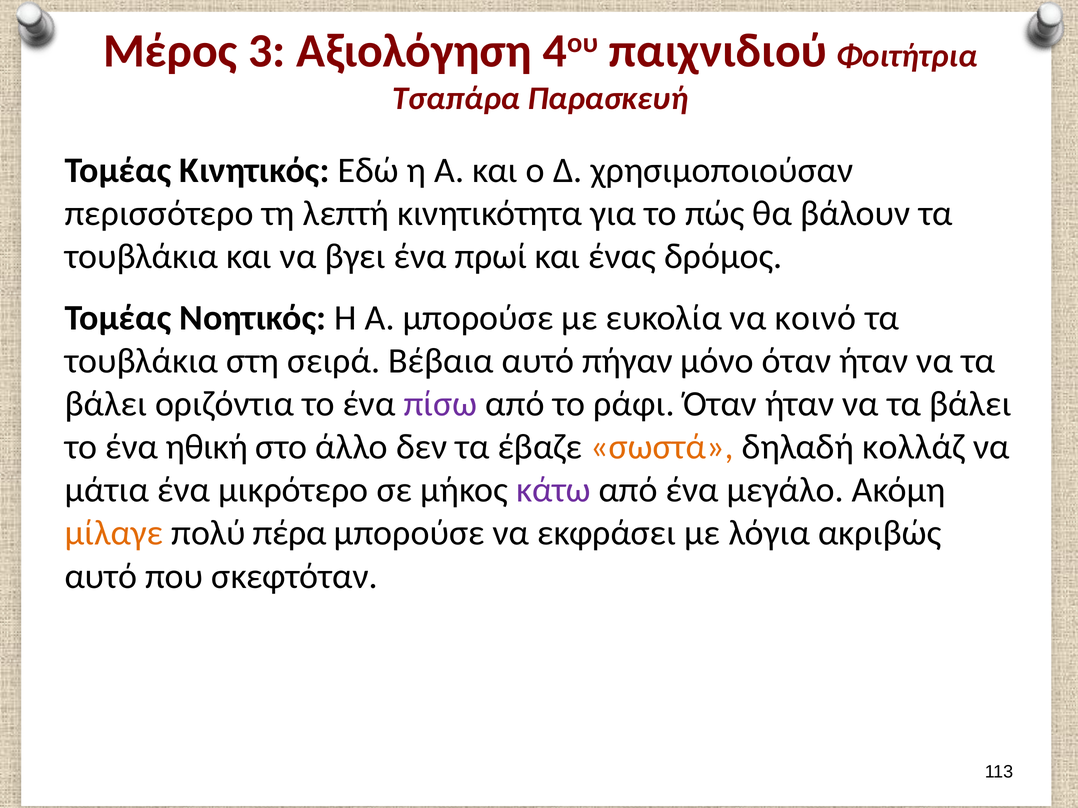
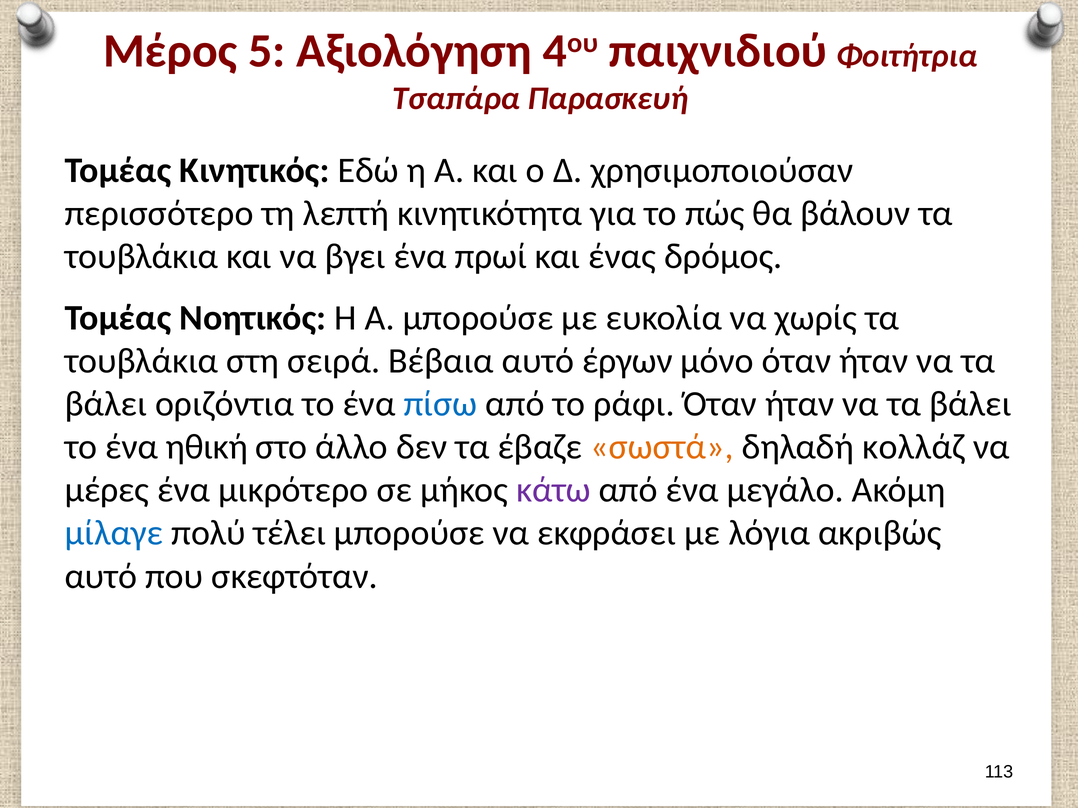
3: 3 -> 5 (267, 51)
κοινό: κοινό -> χωρίς (816, 318)
πήγαν: πήγαν -> έργων (628, 361)
πίσω colour: purple -> blue (441, 404)
μάτια: μάτια -> μέρες (107, 490)
μίλαγε colour: orange -> blue (114, 533)
πέρα: πέρα -> τέλει (290, 533)
